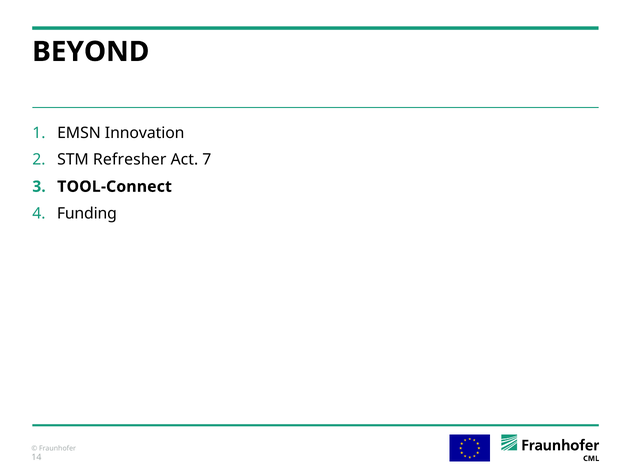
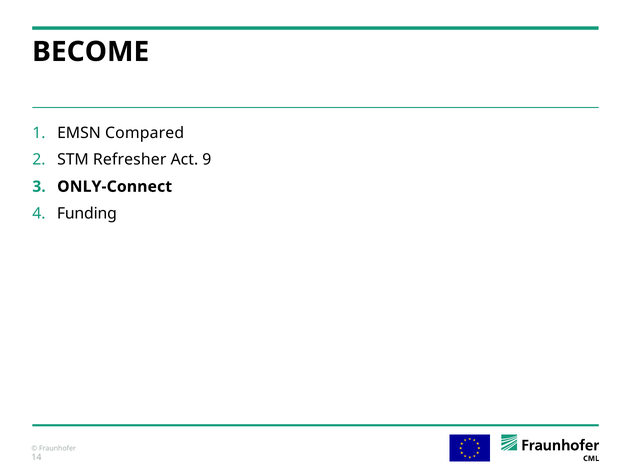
BEYOND: BEYOND -> BECOME (91, 52)
Innovation: Innovation -> Compared (145, 133)
7: 7 -> 9 (207, 160)
TOOL-Connect: TOOL-Connect -> ONLY-Connect (115, 187)
